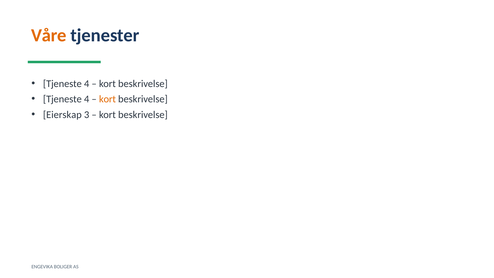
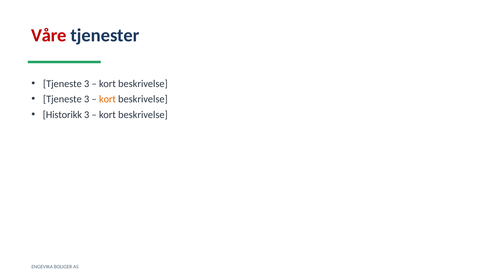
Våre colour: orange -> red (49, 35)
4: 4 -> 3 (87, 84)
4: 4 -> 3 (87, 99)
Eierskap: Eierskap -> Historikk (62, 115)
